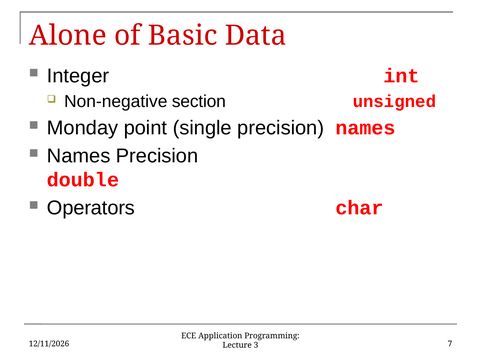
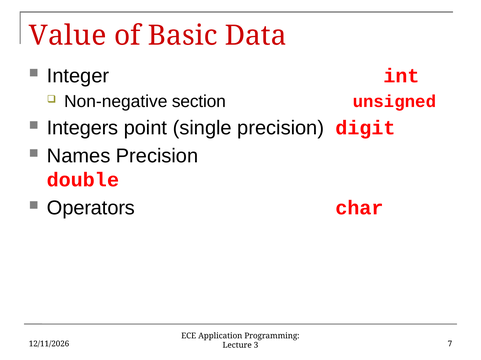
Alone: Alone -> Value (68, 36)
Monday: Monday -> Integers (83, 128)
precision names: names -> digit (366, 128)
